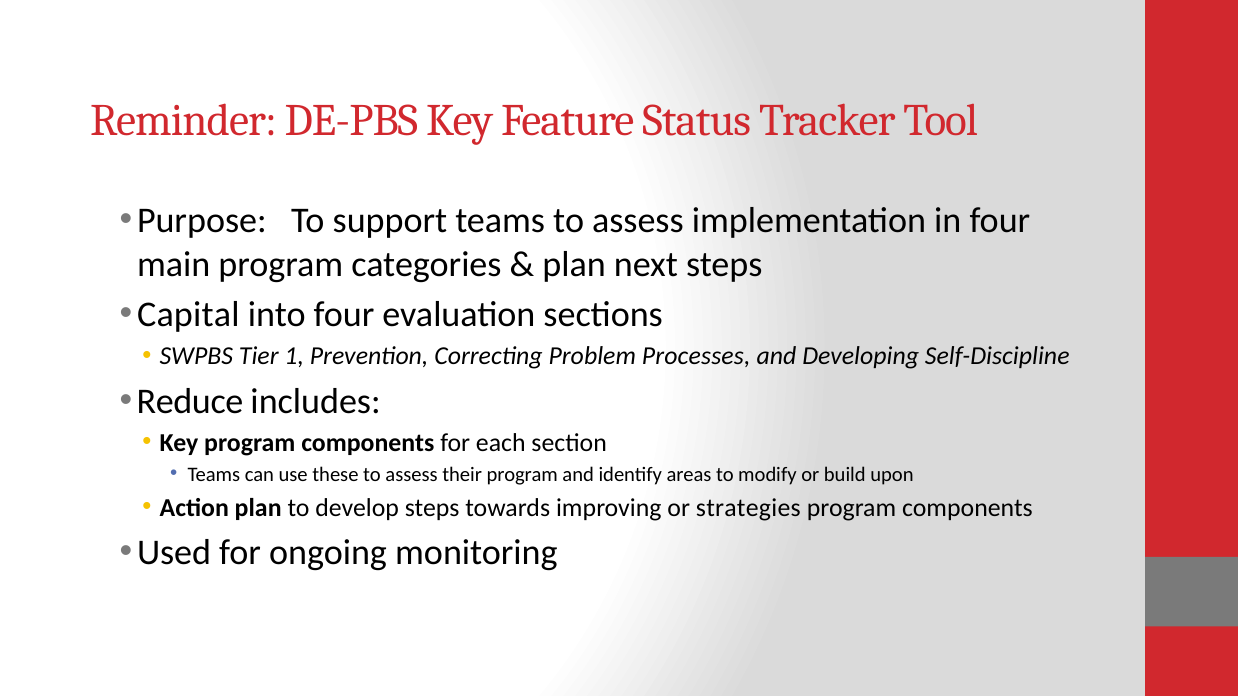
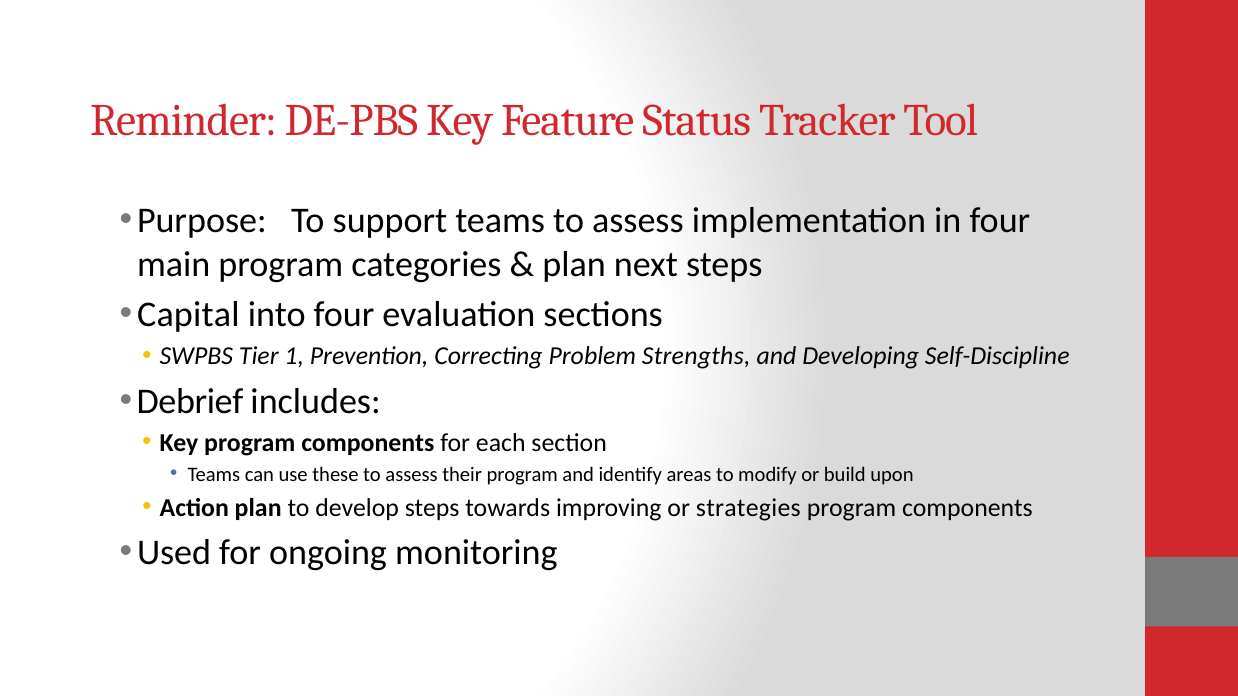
Processes: Processes -> Strengths (696, 356)
Reduce: Reduce -> Debrief (190, 401)
